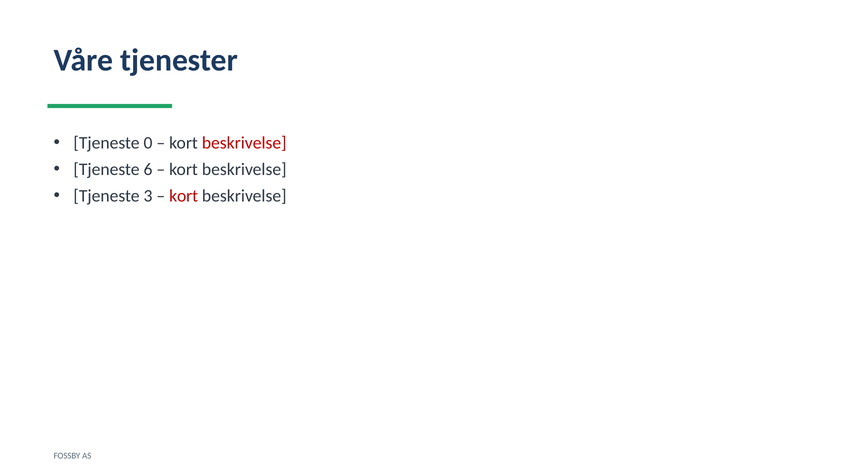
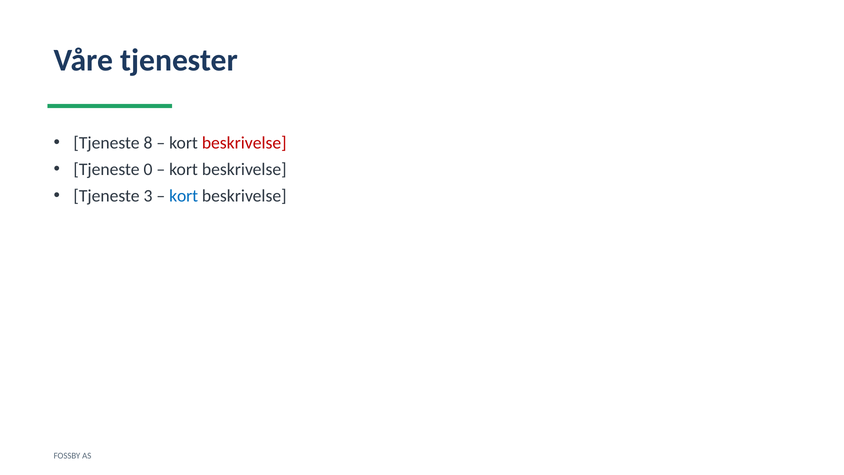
0: 0 -> 8 (148, 143)
6: 6 -> 0 (148, 169)
kort colour: red -> blue (184, 196)
